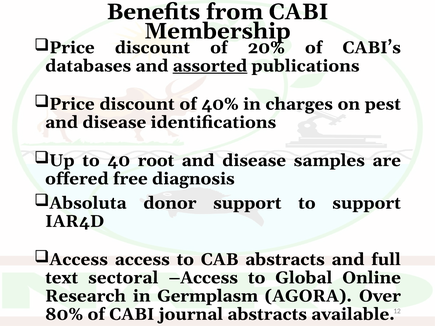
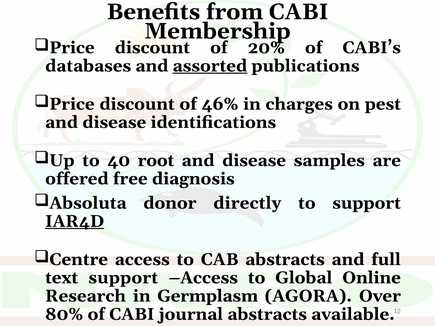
40%: 40% -> 46% (220, 104)
donor support: support -> directly (247, 203)
IAR4D underline: none -> present (75, 221)
Access: Access -> Centre (79, 260)
text sectoral: sectoral -> support (123, 278)
